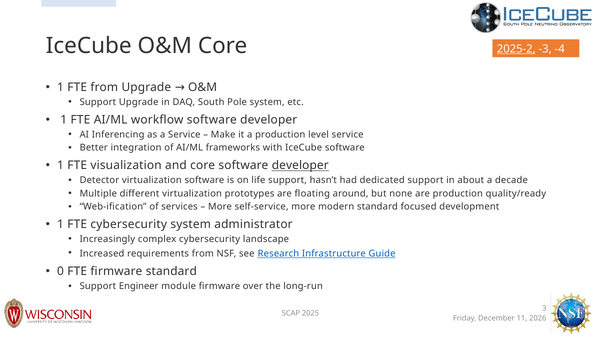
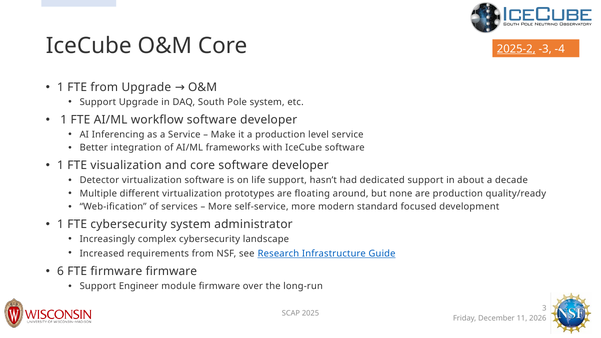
developer underline: present -> none (300, 166)
0: 0 -> 6 (60, 272)
firmware standard: standard -> firmware (171, 272)
